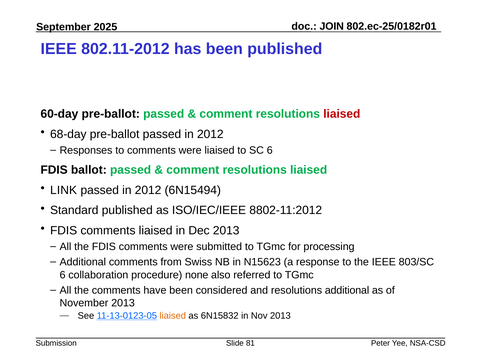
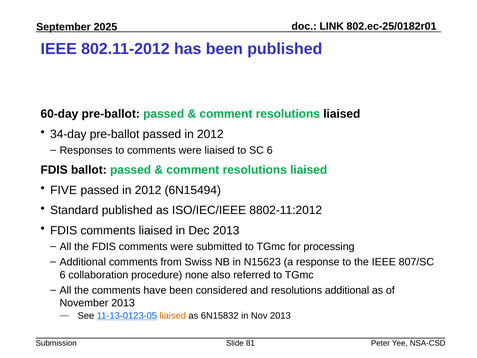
JOIN: JOIN -> LINK (332, 26)
liaised colour: red -> black (342, 114)
68-day: 68-day -> 34-day (68, 134)
LINK: LINK -> FIVE (64, 190)
803/SC: 803/SC -> 807/SC (416, 262)
